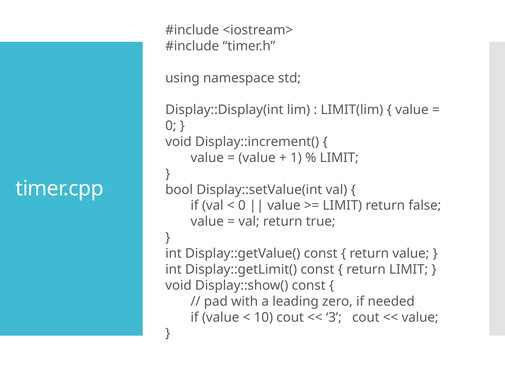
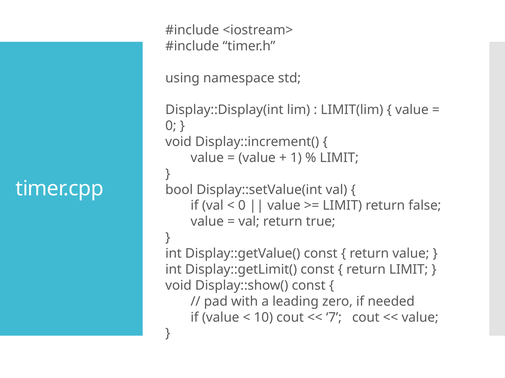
3: 3 -> 7 (334, 318)
